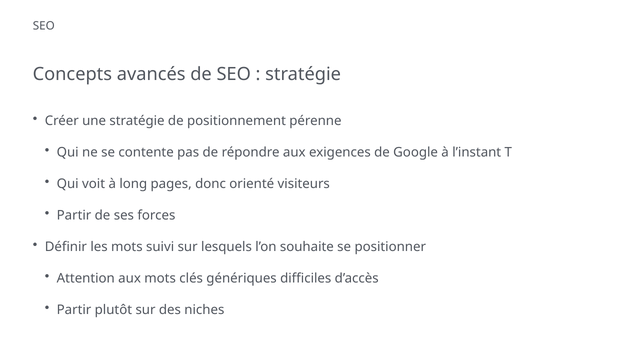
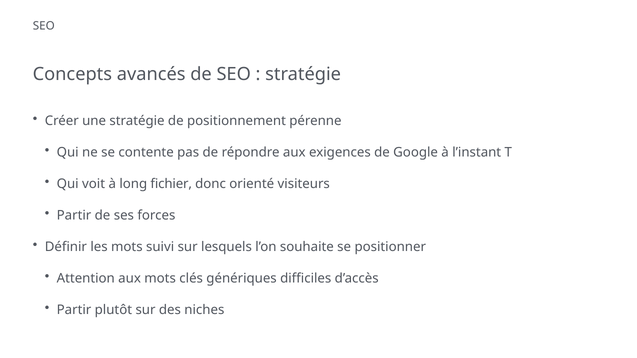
pages: pages -> fichier (171, 184)
